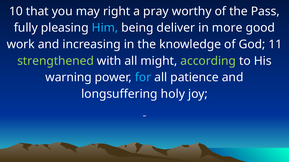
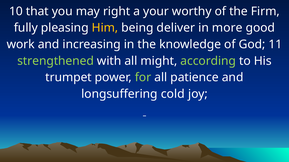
pray: pray -> your (156, 11)
Pass: Pass -> Firm (265, 11)
Him colour: light blue -> yellow (105, 28)
warning: warning -> trumpet (69, 78)
for colour: light blue -> light green (143, 78)
holy: holy -> cold (173, 94)
